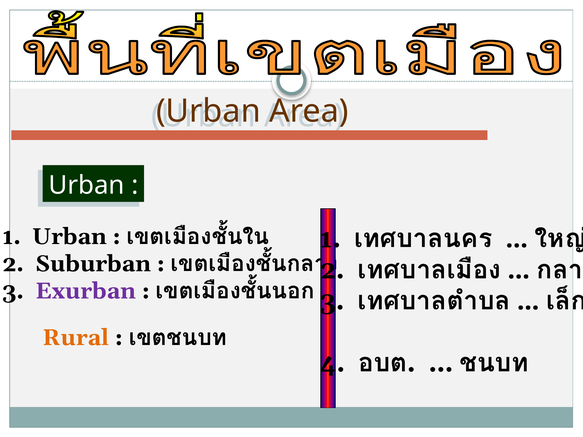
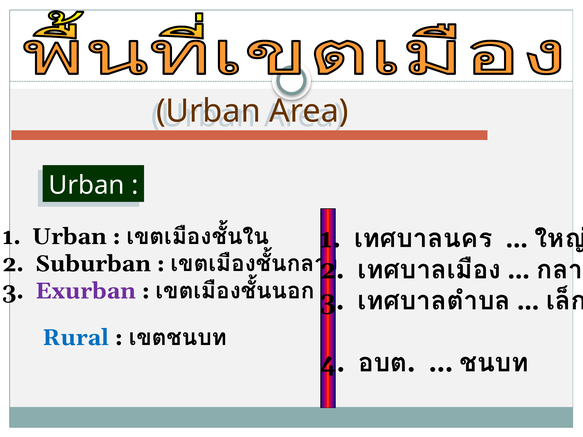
Rural colour: orange -> blue (76, 338)
